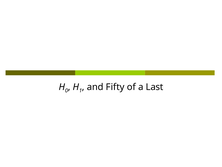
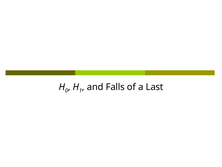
Fifty: Fifty -> Falls (115, 87)
